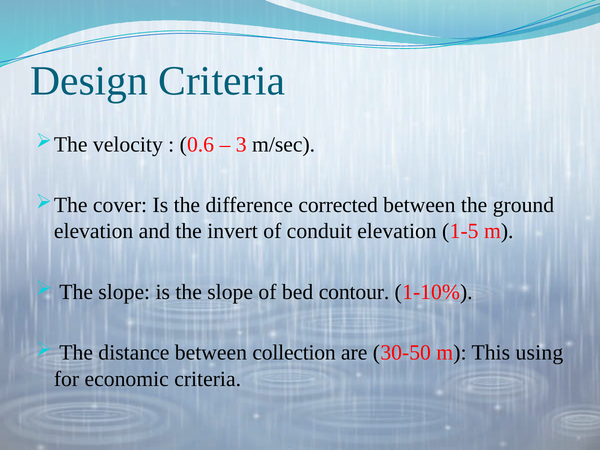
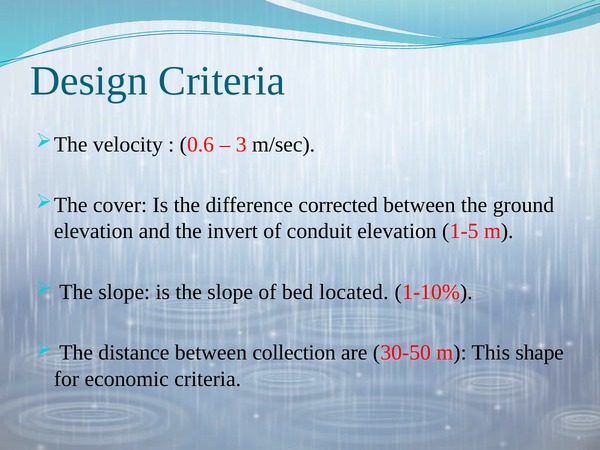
contour: contour -> located (354, 292)
using: using -> shape (540, 353)
